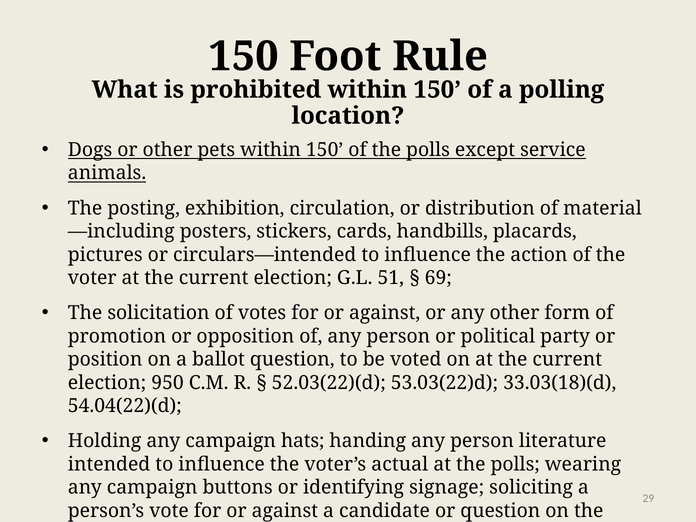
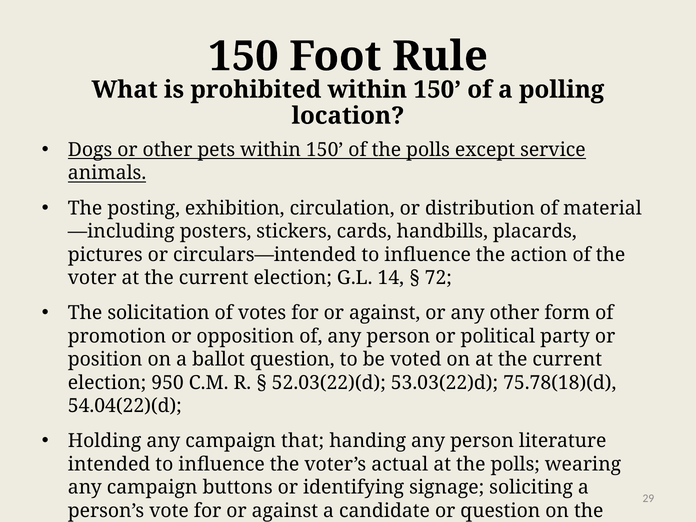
51: 51 -> 14 (391, 278)
69: 69 -> 72 (438, 278)
33.03(18)(d: 33.03(18)(d -> 75.78(18)(d (560, 383)
hats: hats -> that (303, 441)
